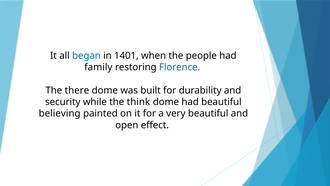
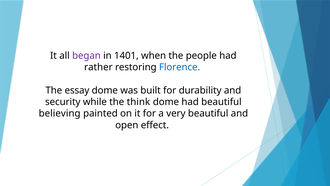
began colour: blue -> purple (86, 56)
family: family -> rather (98, 67)
there: there -> essay (77, 90)
